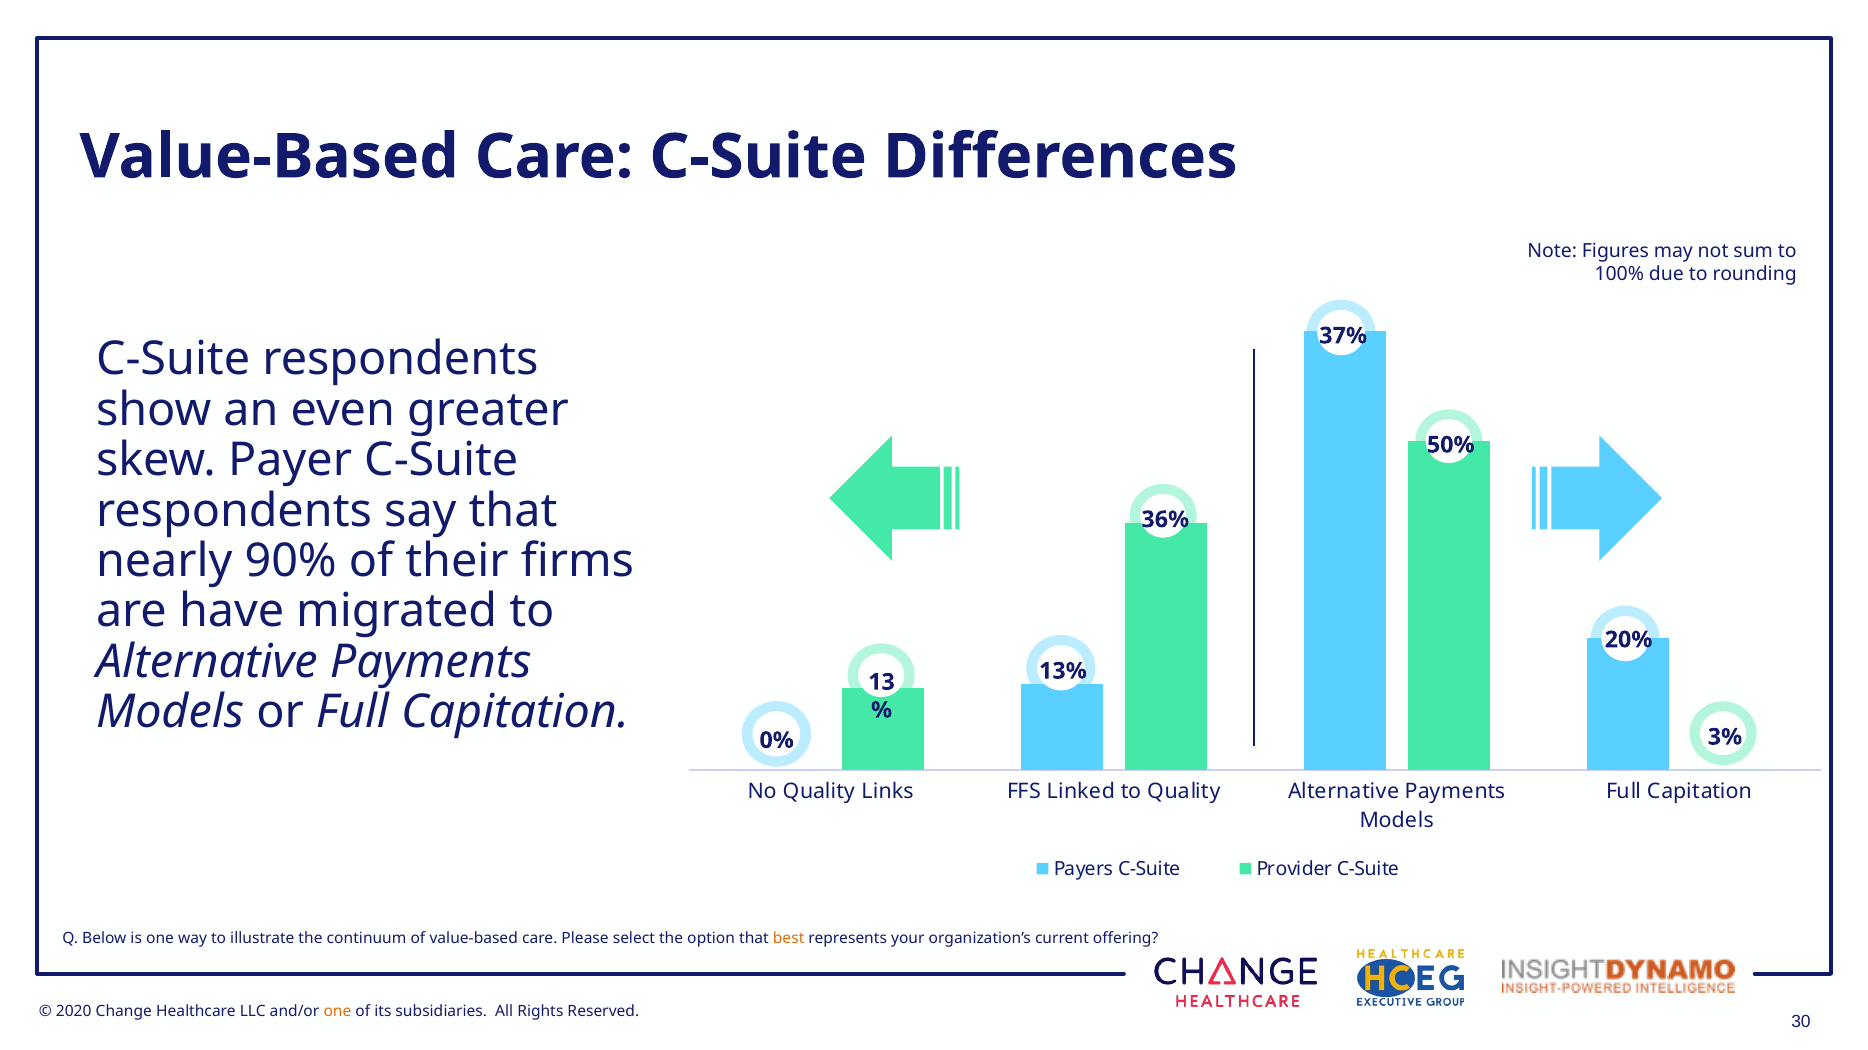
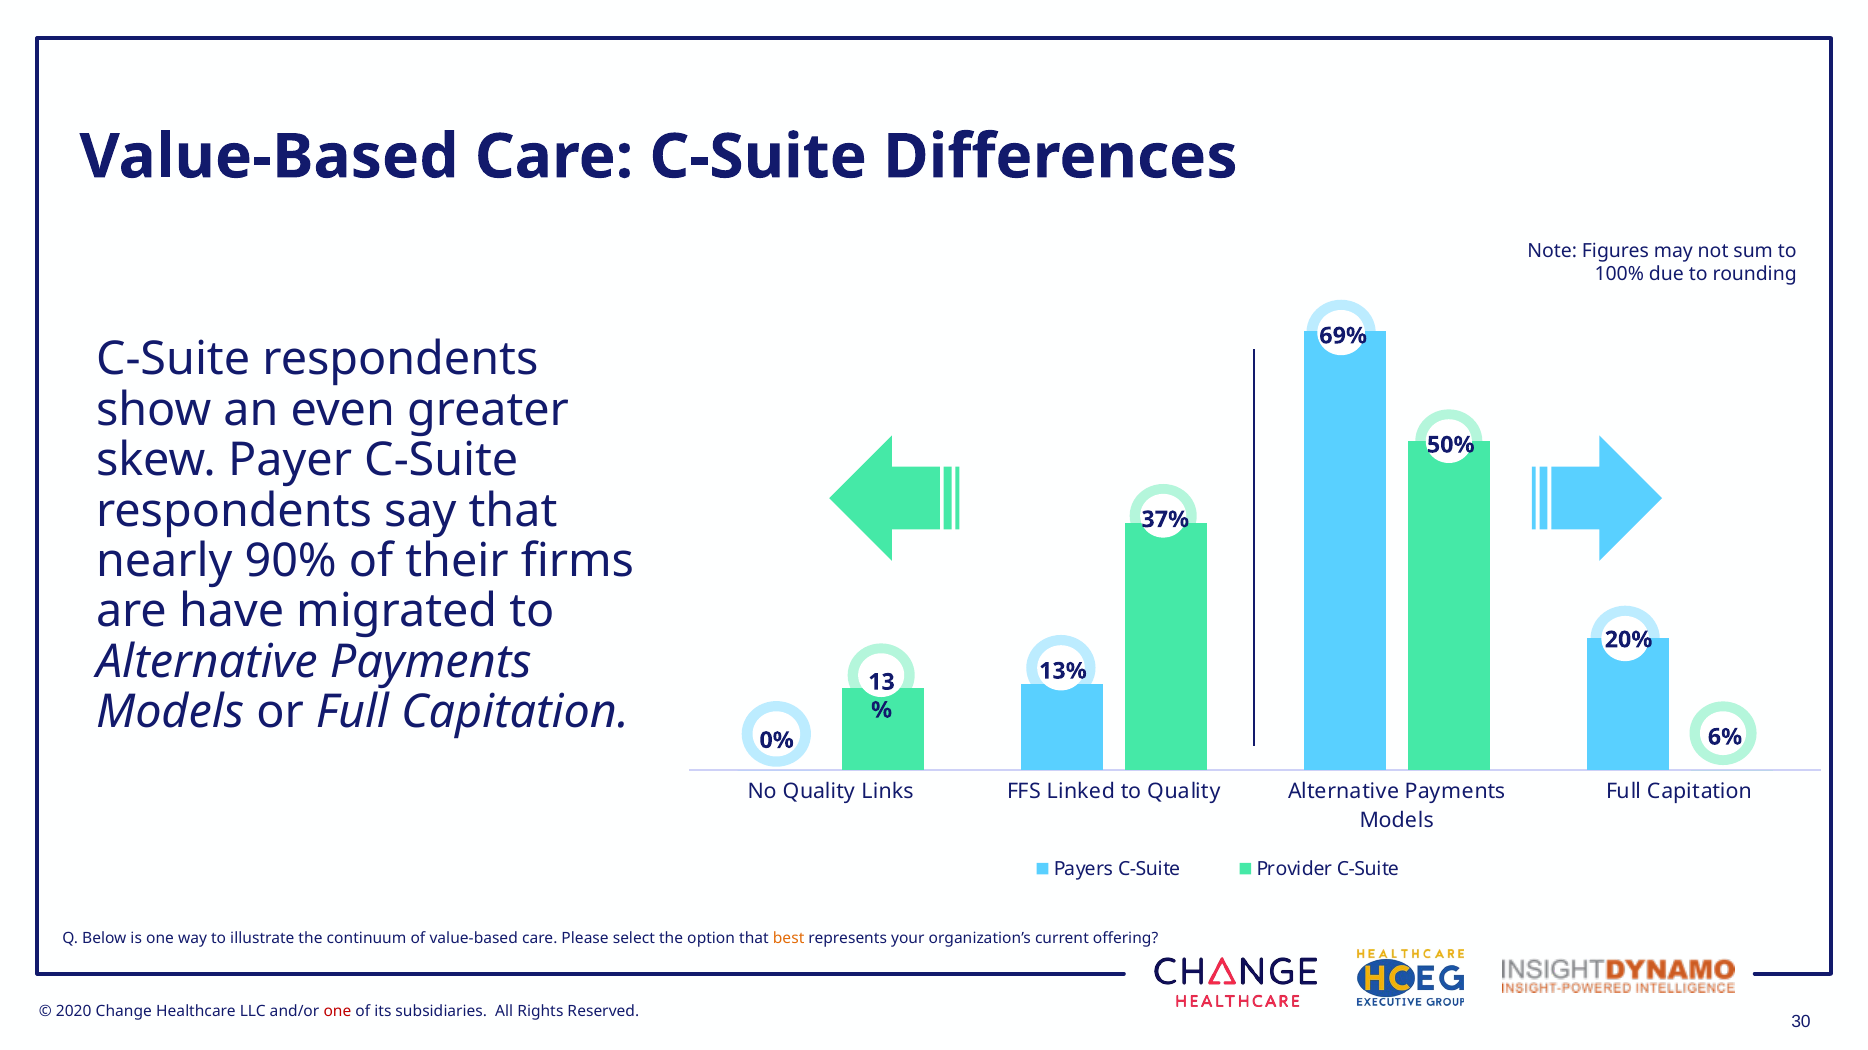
37%: 37% -> 69% (1343, 336)
36%: 36% -> 37% (1165, 520)
3%: 3% -> 6% (1725, 737)
one colour: orange -> red (337, 1012)
